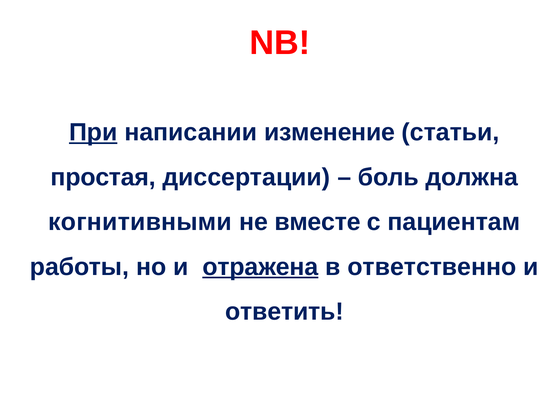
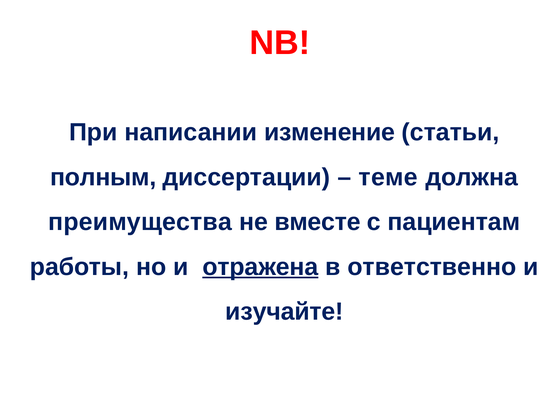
При underline: present -> none (93, 132)
простая: простая -> полным (103, 177)
боль: боль -> теме (388, 177)
когнитивными: когнитивными -> преимущества (140, 222)
ответить: ответить -> изучайте (284, 312)
